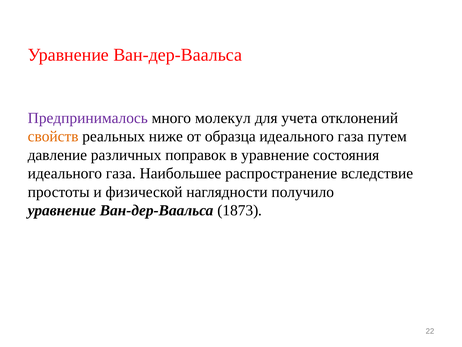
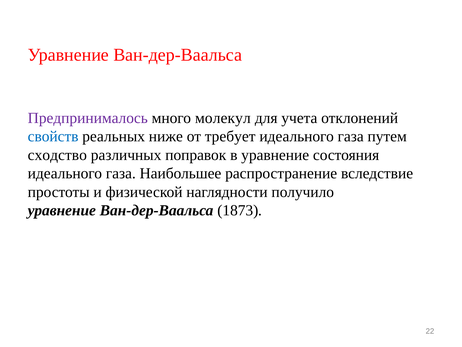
свойств colour: orange -> blue (53, 136)
образца: образца -> требует (230, 136)
давление: давление -> сходство (57, 155)
